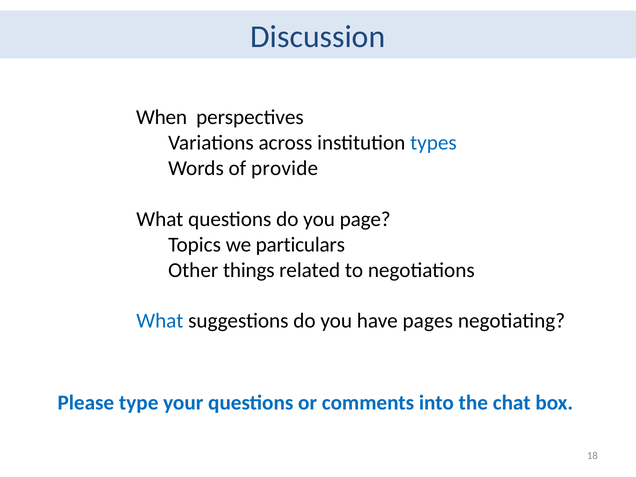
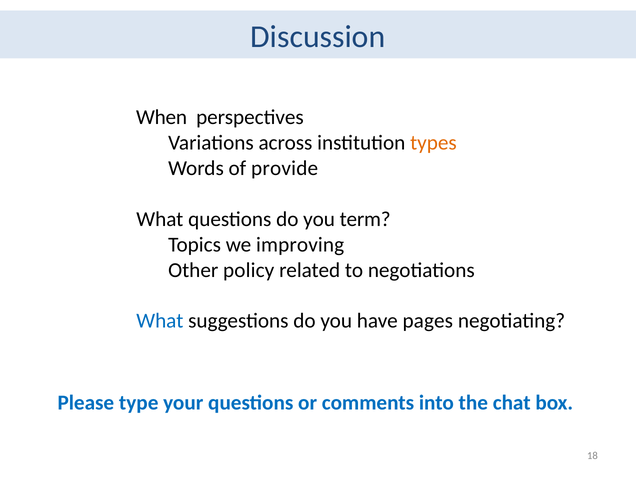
types colour: blue -> orange (433, 143)
page: page -> term (365, 219)
particulars: particulars -> improving (300, 245)
things: things -> policy (249, 270)
